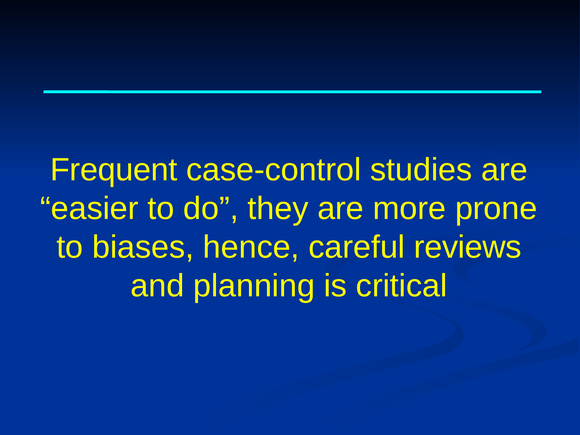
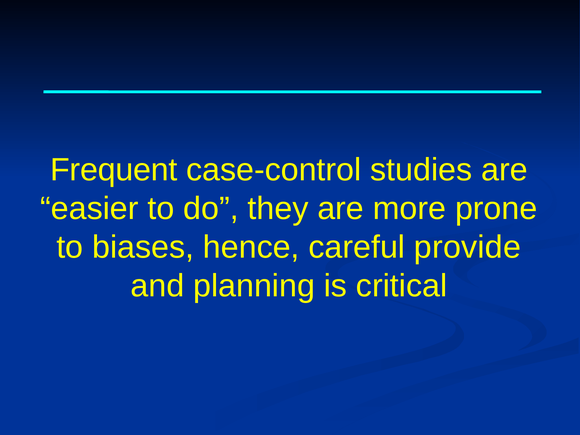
reviews: reviews -> provide (468, 247)
